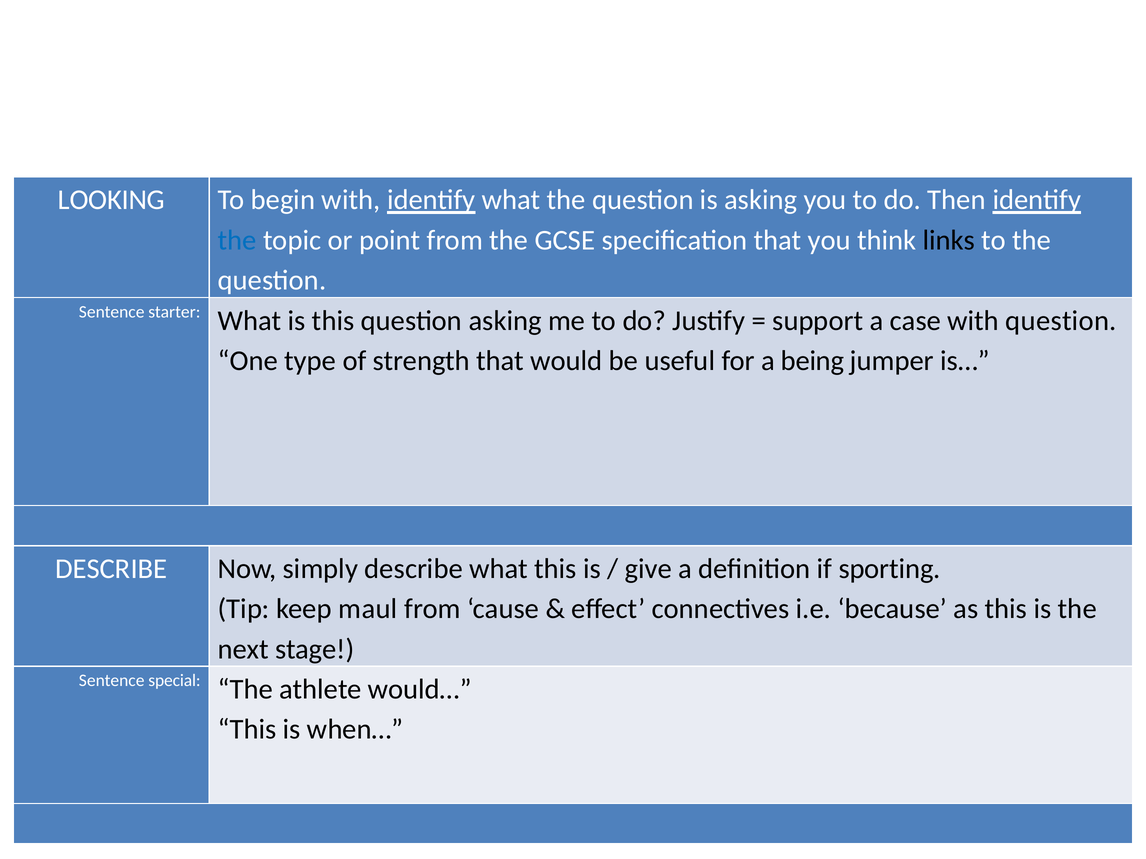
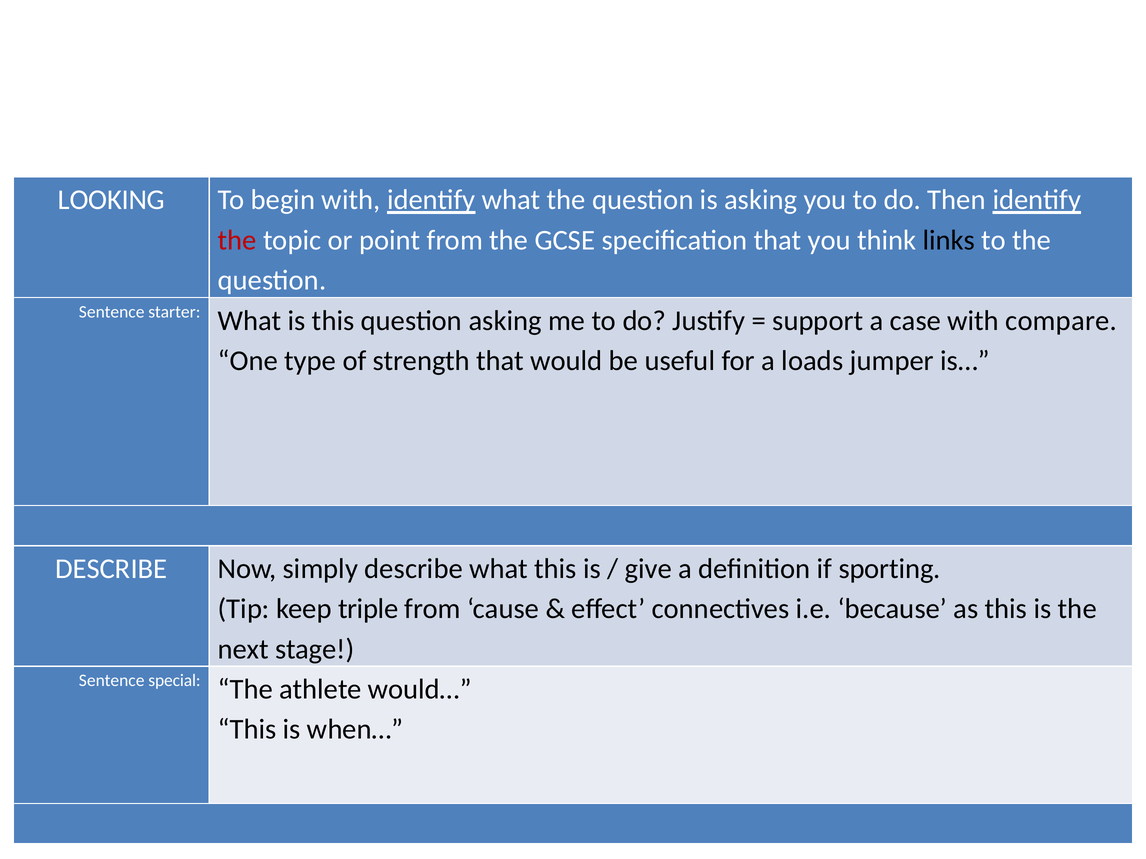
the colour: blue -> red (237, 240)
with question: question -> compare (1061, 321)
being: being -> loads (812, 361)
maul: maul -> triple (368, 609)
